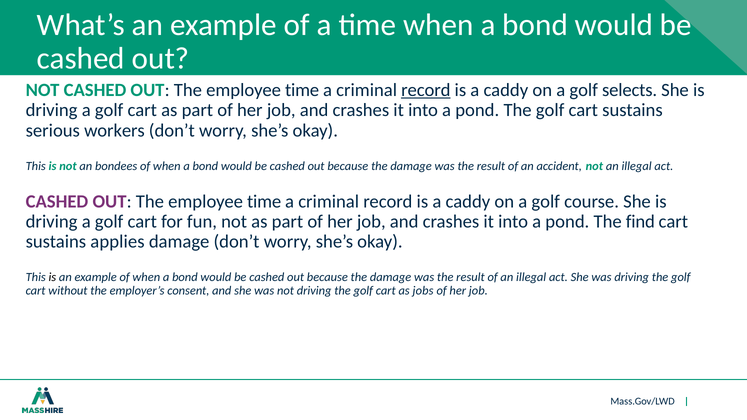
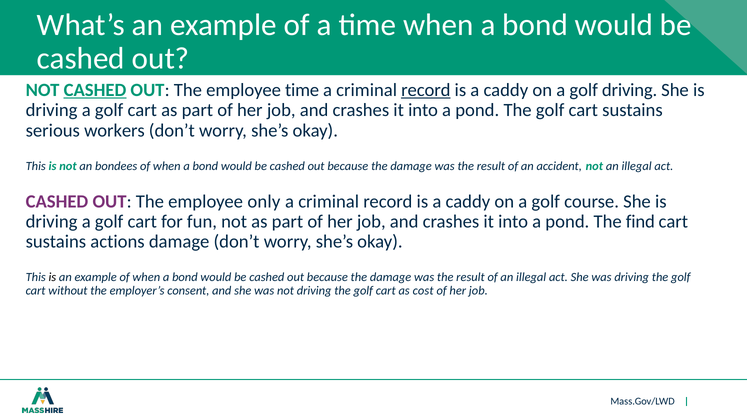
CASHED underline: none -> present (95, 90)
golf selects: selects -> driving (630, 90)
time: time -> only (264, 201)
applies: applies -> actions (118, 242)
jobs: jobs -> cost (423, 291)
